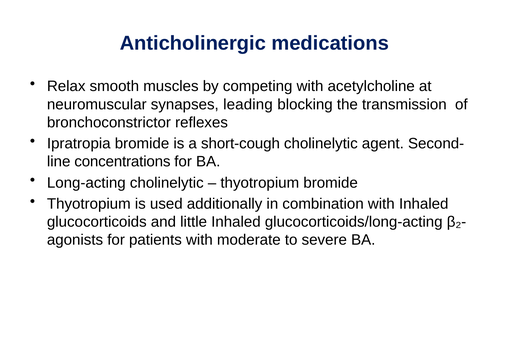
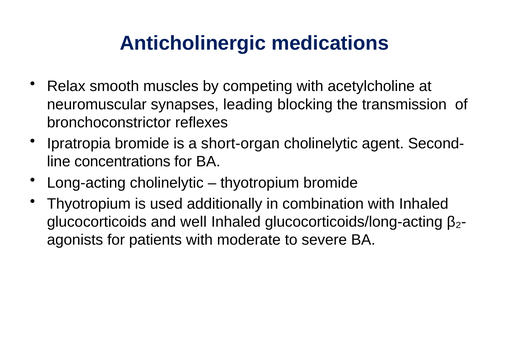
short-cough: short-cough -> short-organ (240, 144)
little: little -> well (194, 222)
